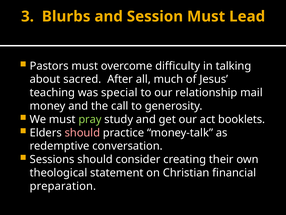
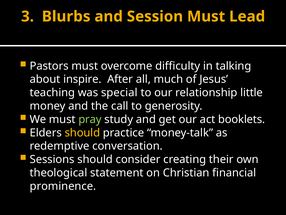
sacred: sacred -> inspire (82, 79)
mail: mail -> little (252, 92)
should colour: pink -> yellow (82, 132)
preparation: preparation -> prominence (63, 186)
